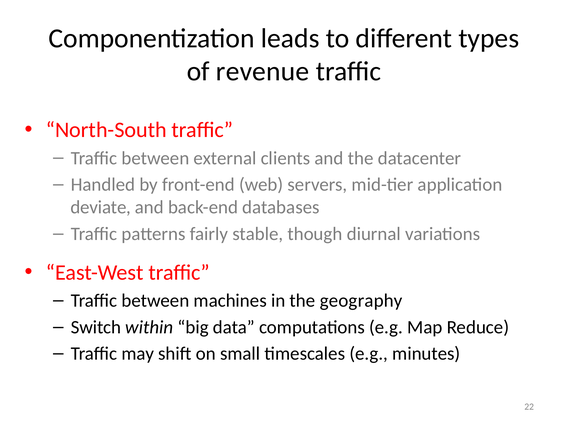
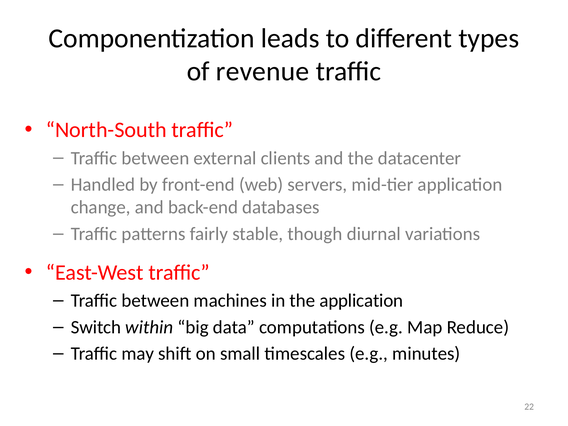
deviate: deviate -> change (101, 207)
the geography: geography -> application (361, 301)
